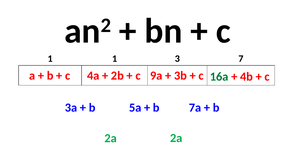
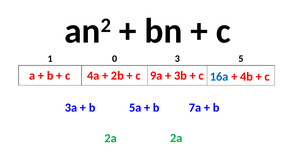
1 1: 1 -> 0 (115, 59)
7: 7 -> 5 (241, 59)
16a colour: green -> blue (219, 77)
